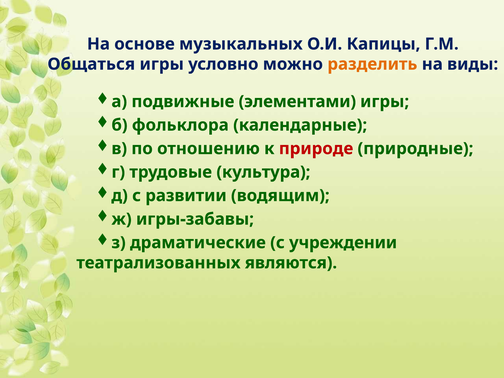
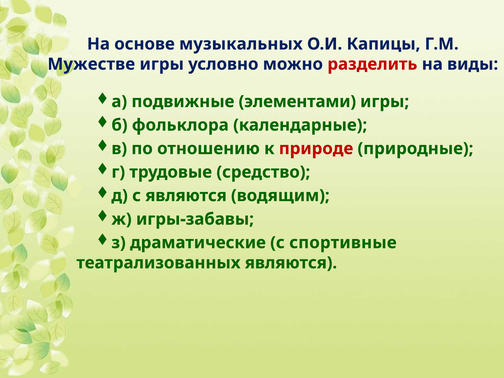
Общаться: Общаться -> Мужестве (91, 64)
разделить colour: orange -> red (372, 64)
культура: культура -> средство (263, 172)
с развитии: развитии -> являются (186, 196)
учреждении: учреждении -> спортивные (343, 243)
